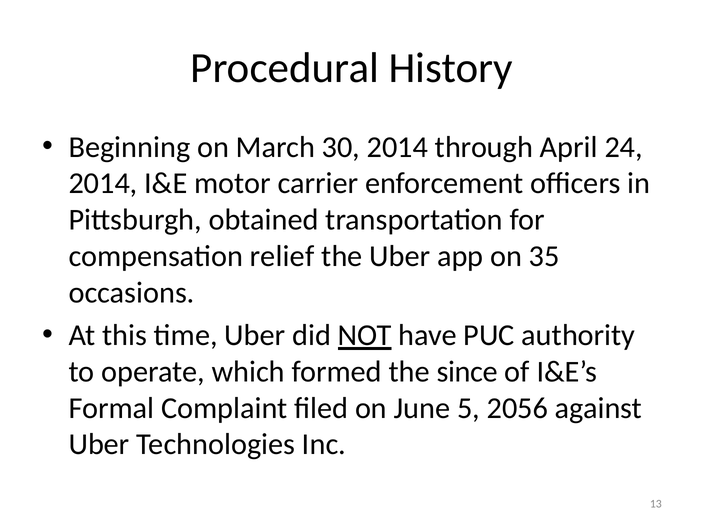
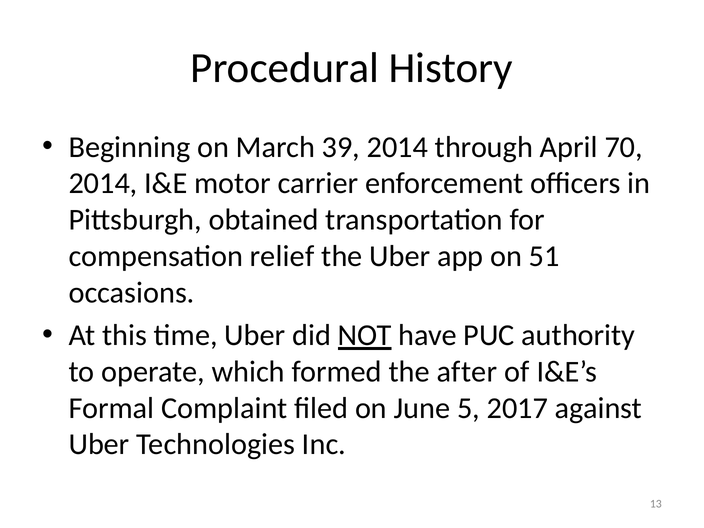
30: 30 -> 39 (341, 147)
24: 24 -> 70 (624, 147)
35: 35 -> 51 (544, 256)
since: since -> after (467, 372)
2056: 2056 -> 2017 (517, 408)
